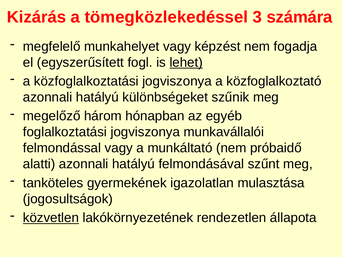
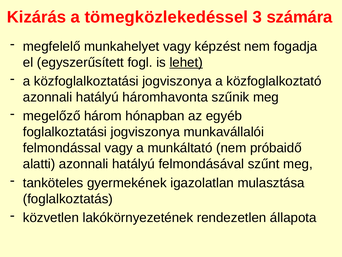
különbségeket: különbségeket -> háromhavonta (165, 97)
jogosultságok: jogosultságok -> foglalkoztatás (68, 199)
közvetlen underline: present -> none (51, 217)
